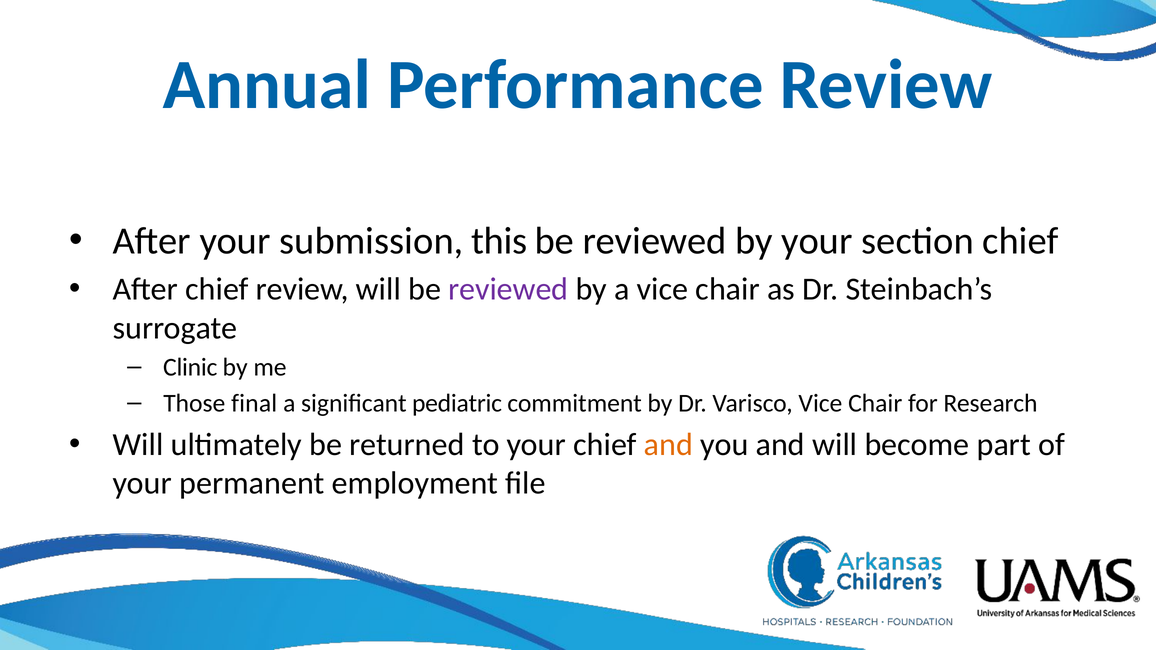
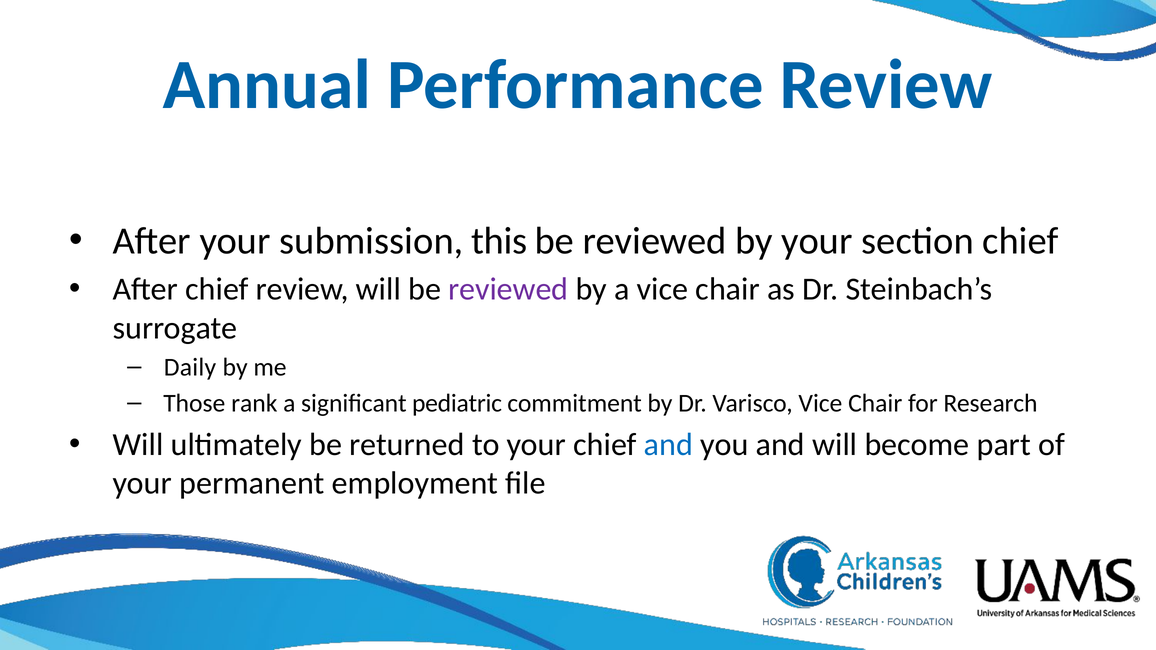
Clinic: Clinic -> Daily (190, 367)
final: final -> rank (254, 403)
and colour: orange -> blue (669, 445)
